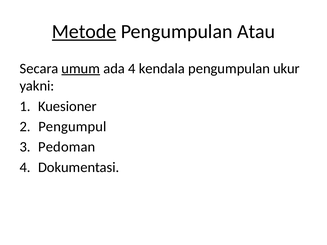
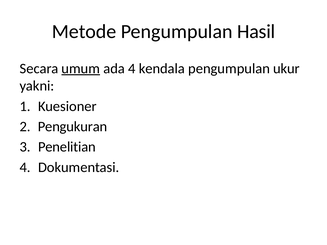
Metode underline: present -> none (84, 32)
Atau: Atau -> Hasil (256, 32)
Pengumpul: Pengumpul -> Pengukuran (73, 127)
Pedoman: Pedoman -> Penelitian (67, 147)
